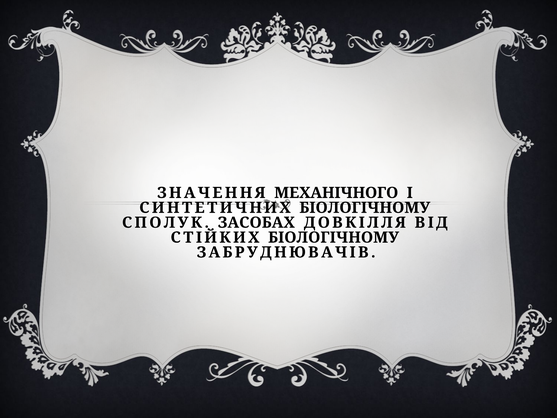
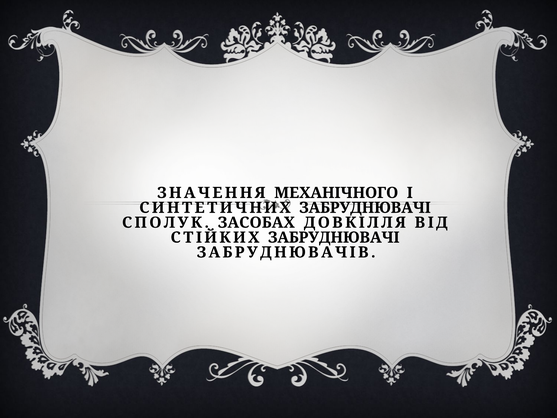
СИНТЕТИЧНИХ БІОЛОГІЧНОМУ: БІОЛОГІЧНОМУ -> ЗАБРУДНЮВАЧІ (365, 208)
СТІЙКИХ БІОЛОГІЧНОМУ: БІОЛОГІЧНОМУ -> ЗАБРУДНЮВАЧІ (334, 237)
